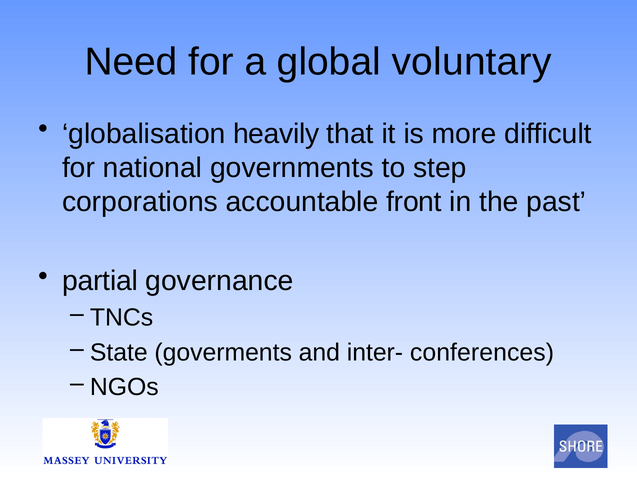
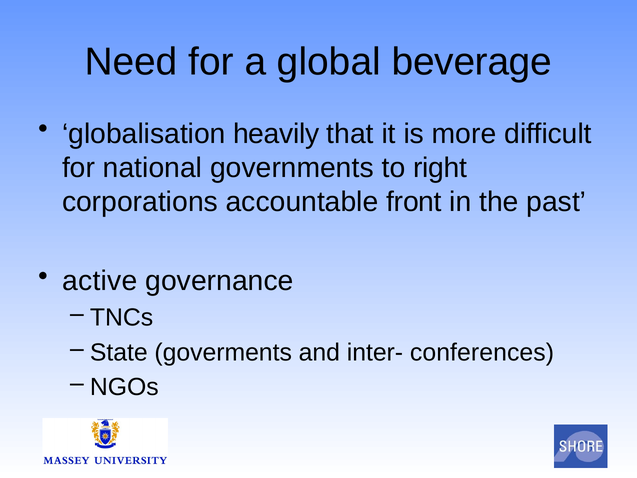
voluntary: voluntary -> beverage (472, 62)
step: step -> right (440, 168)
partial: partial -> active (100, 281)
